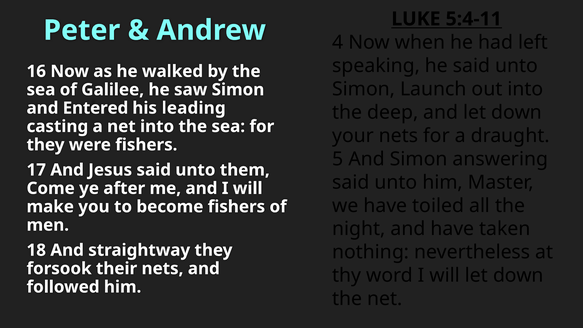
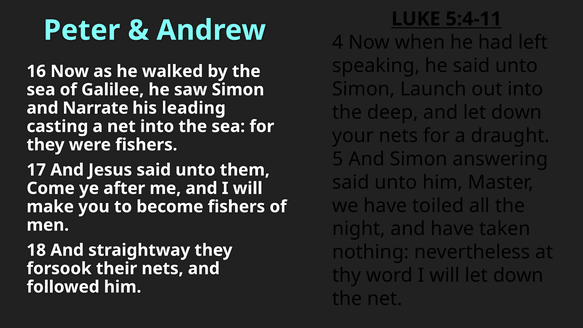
Entered: Entered -> Narrate (95, 108)
